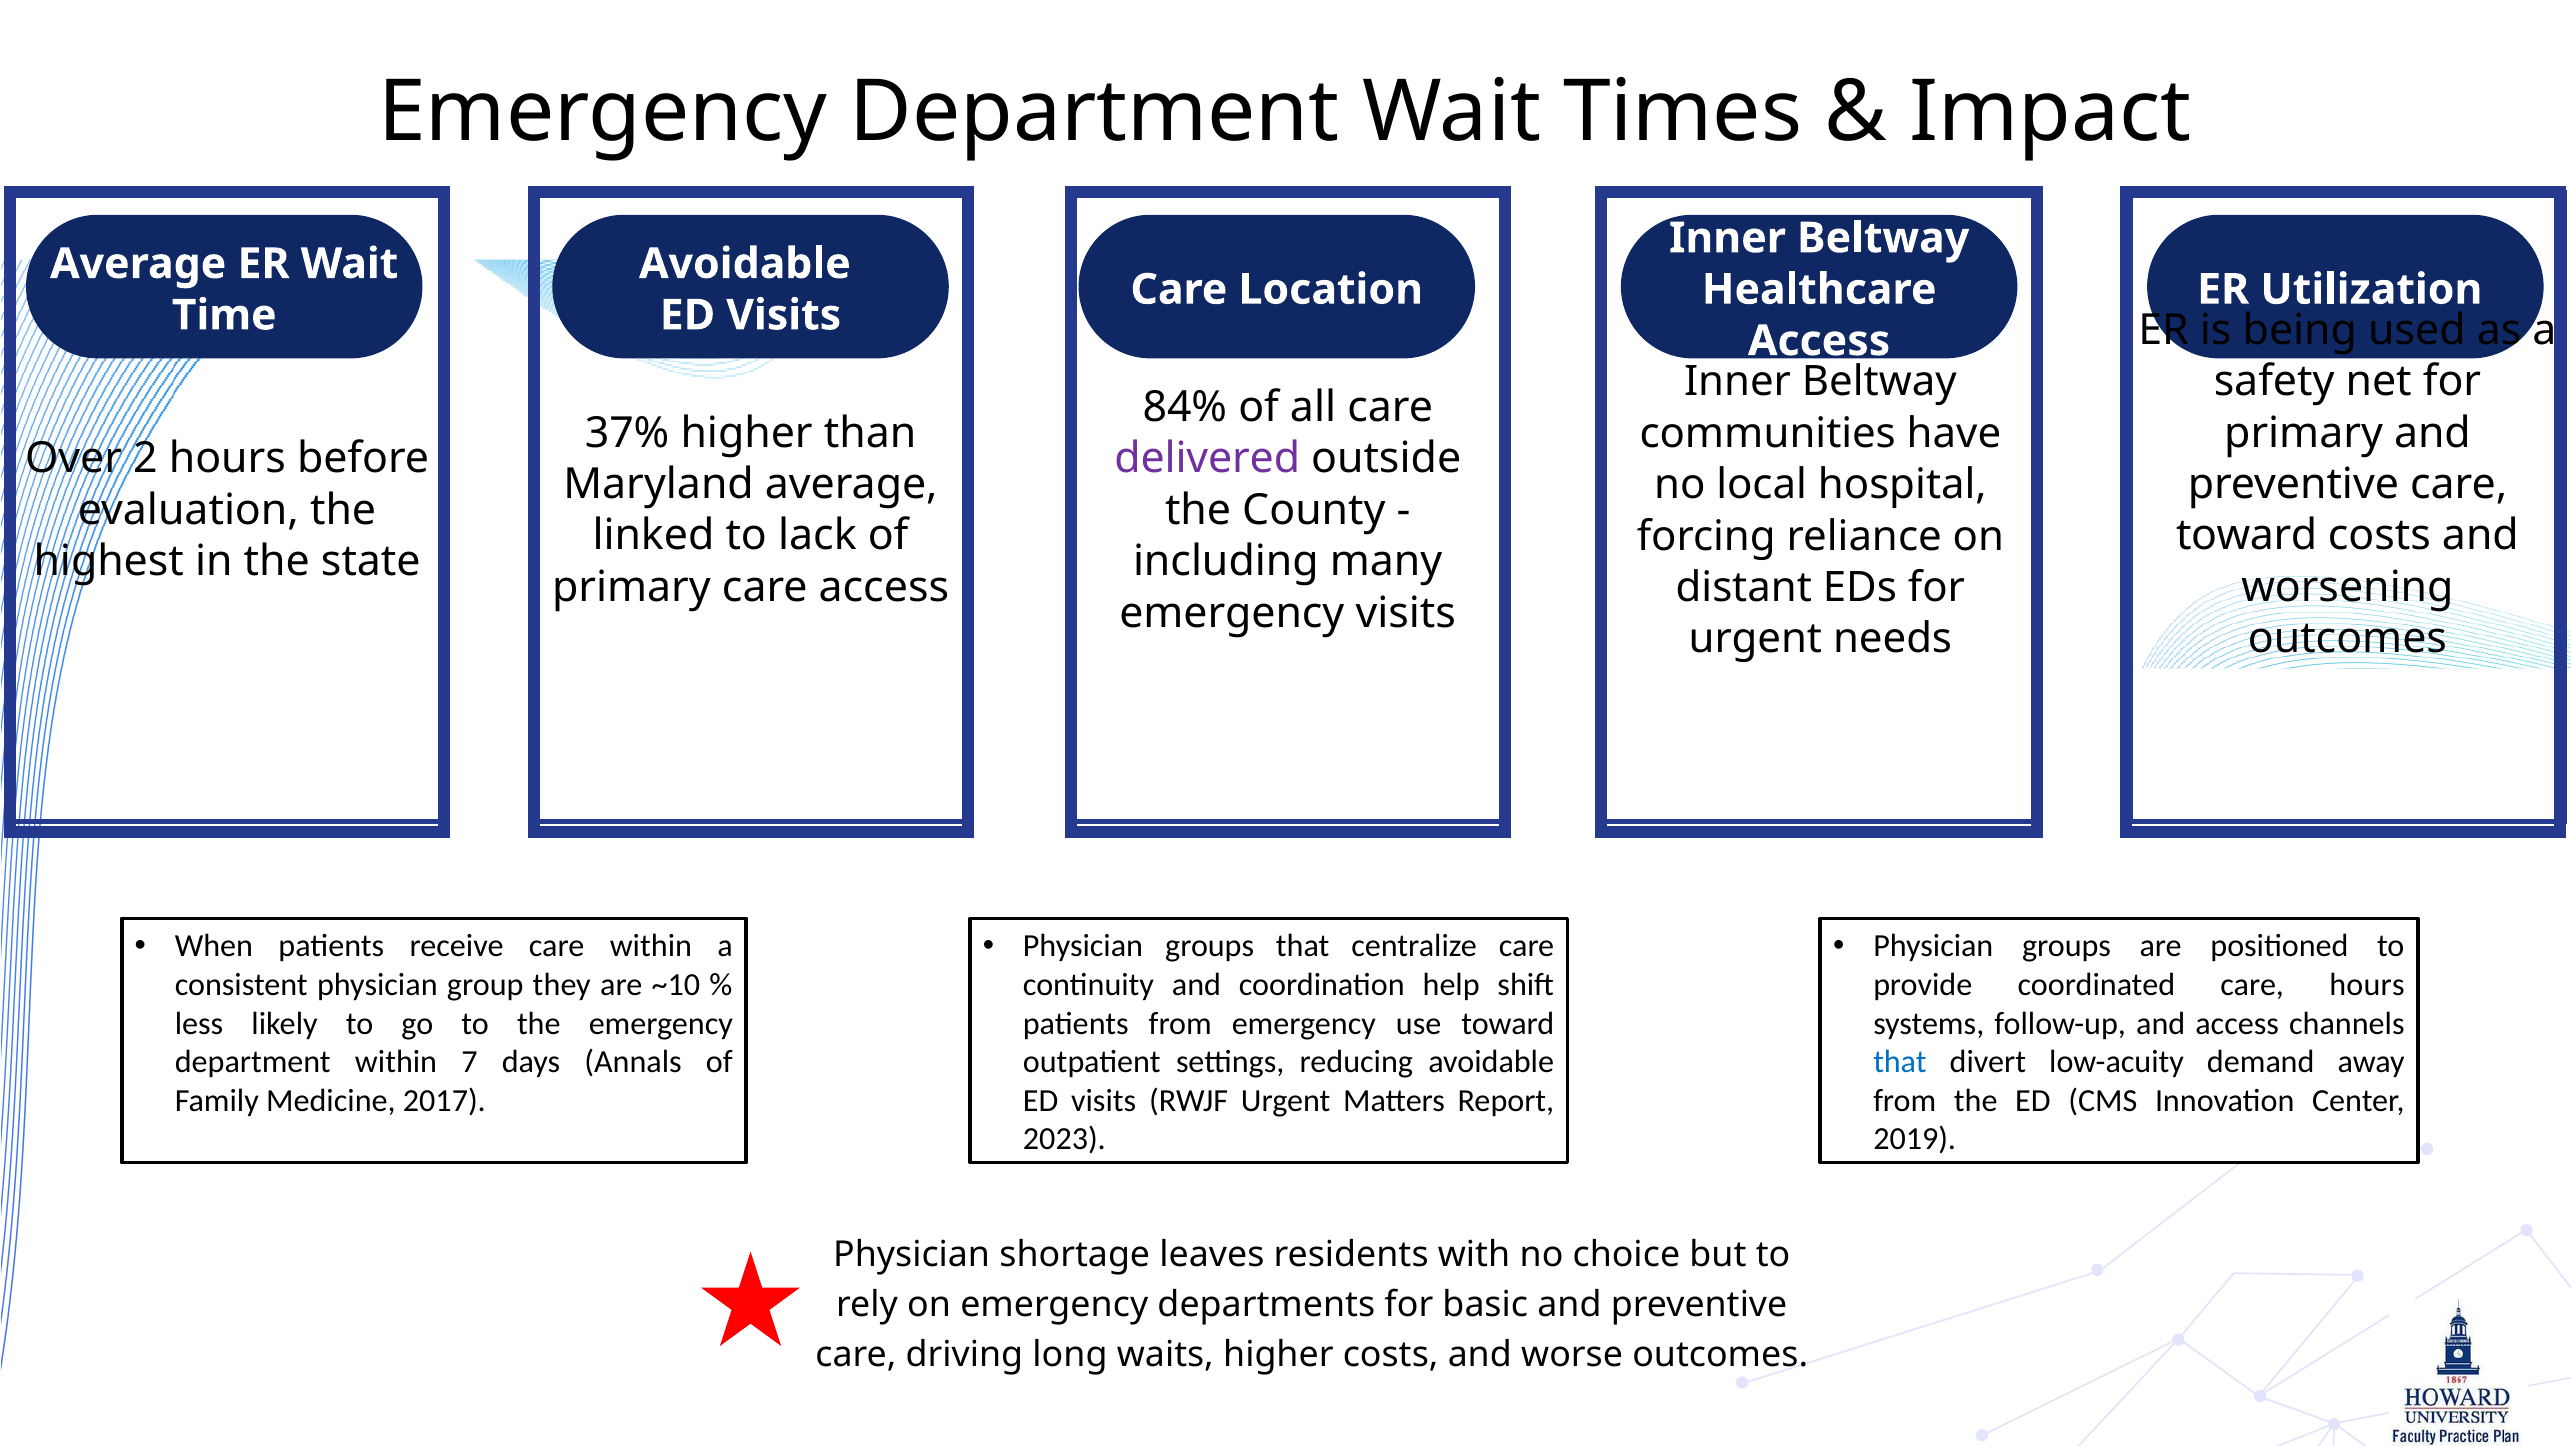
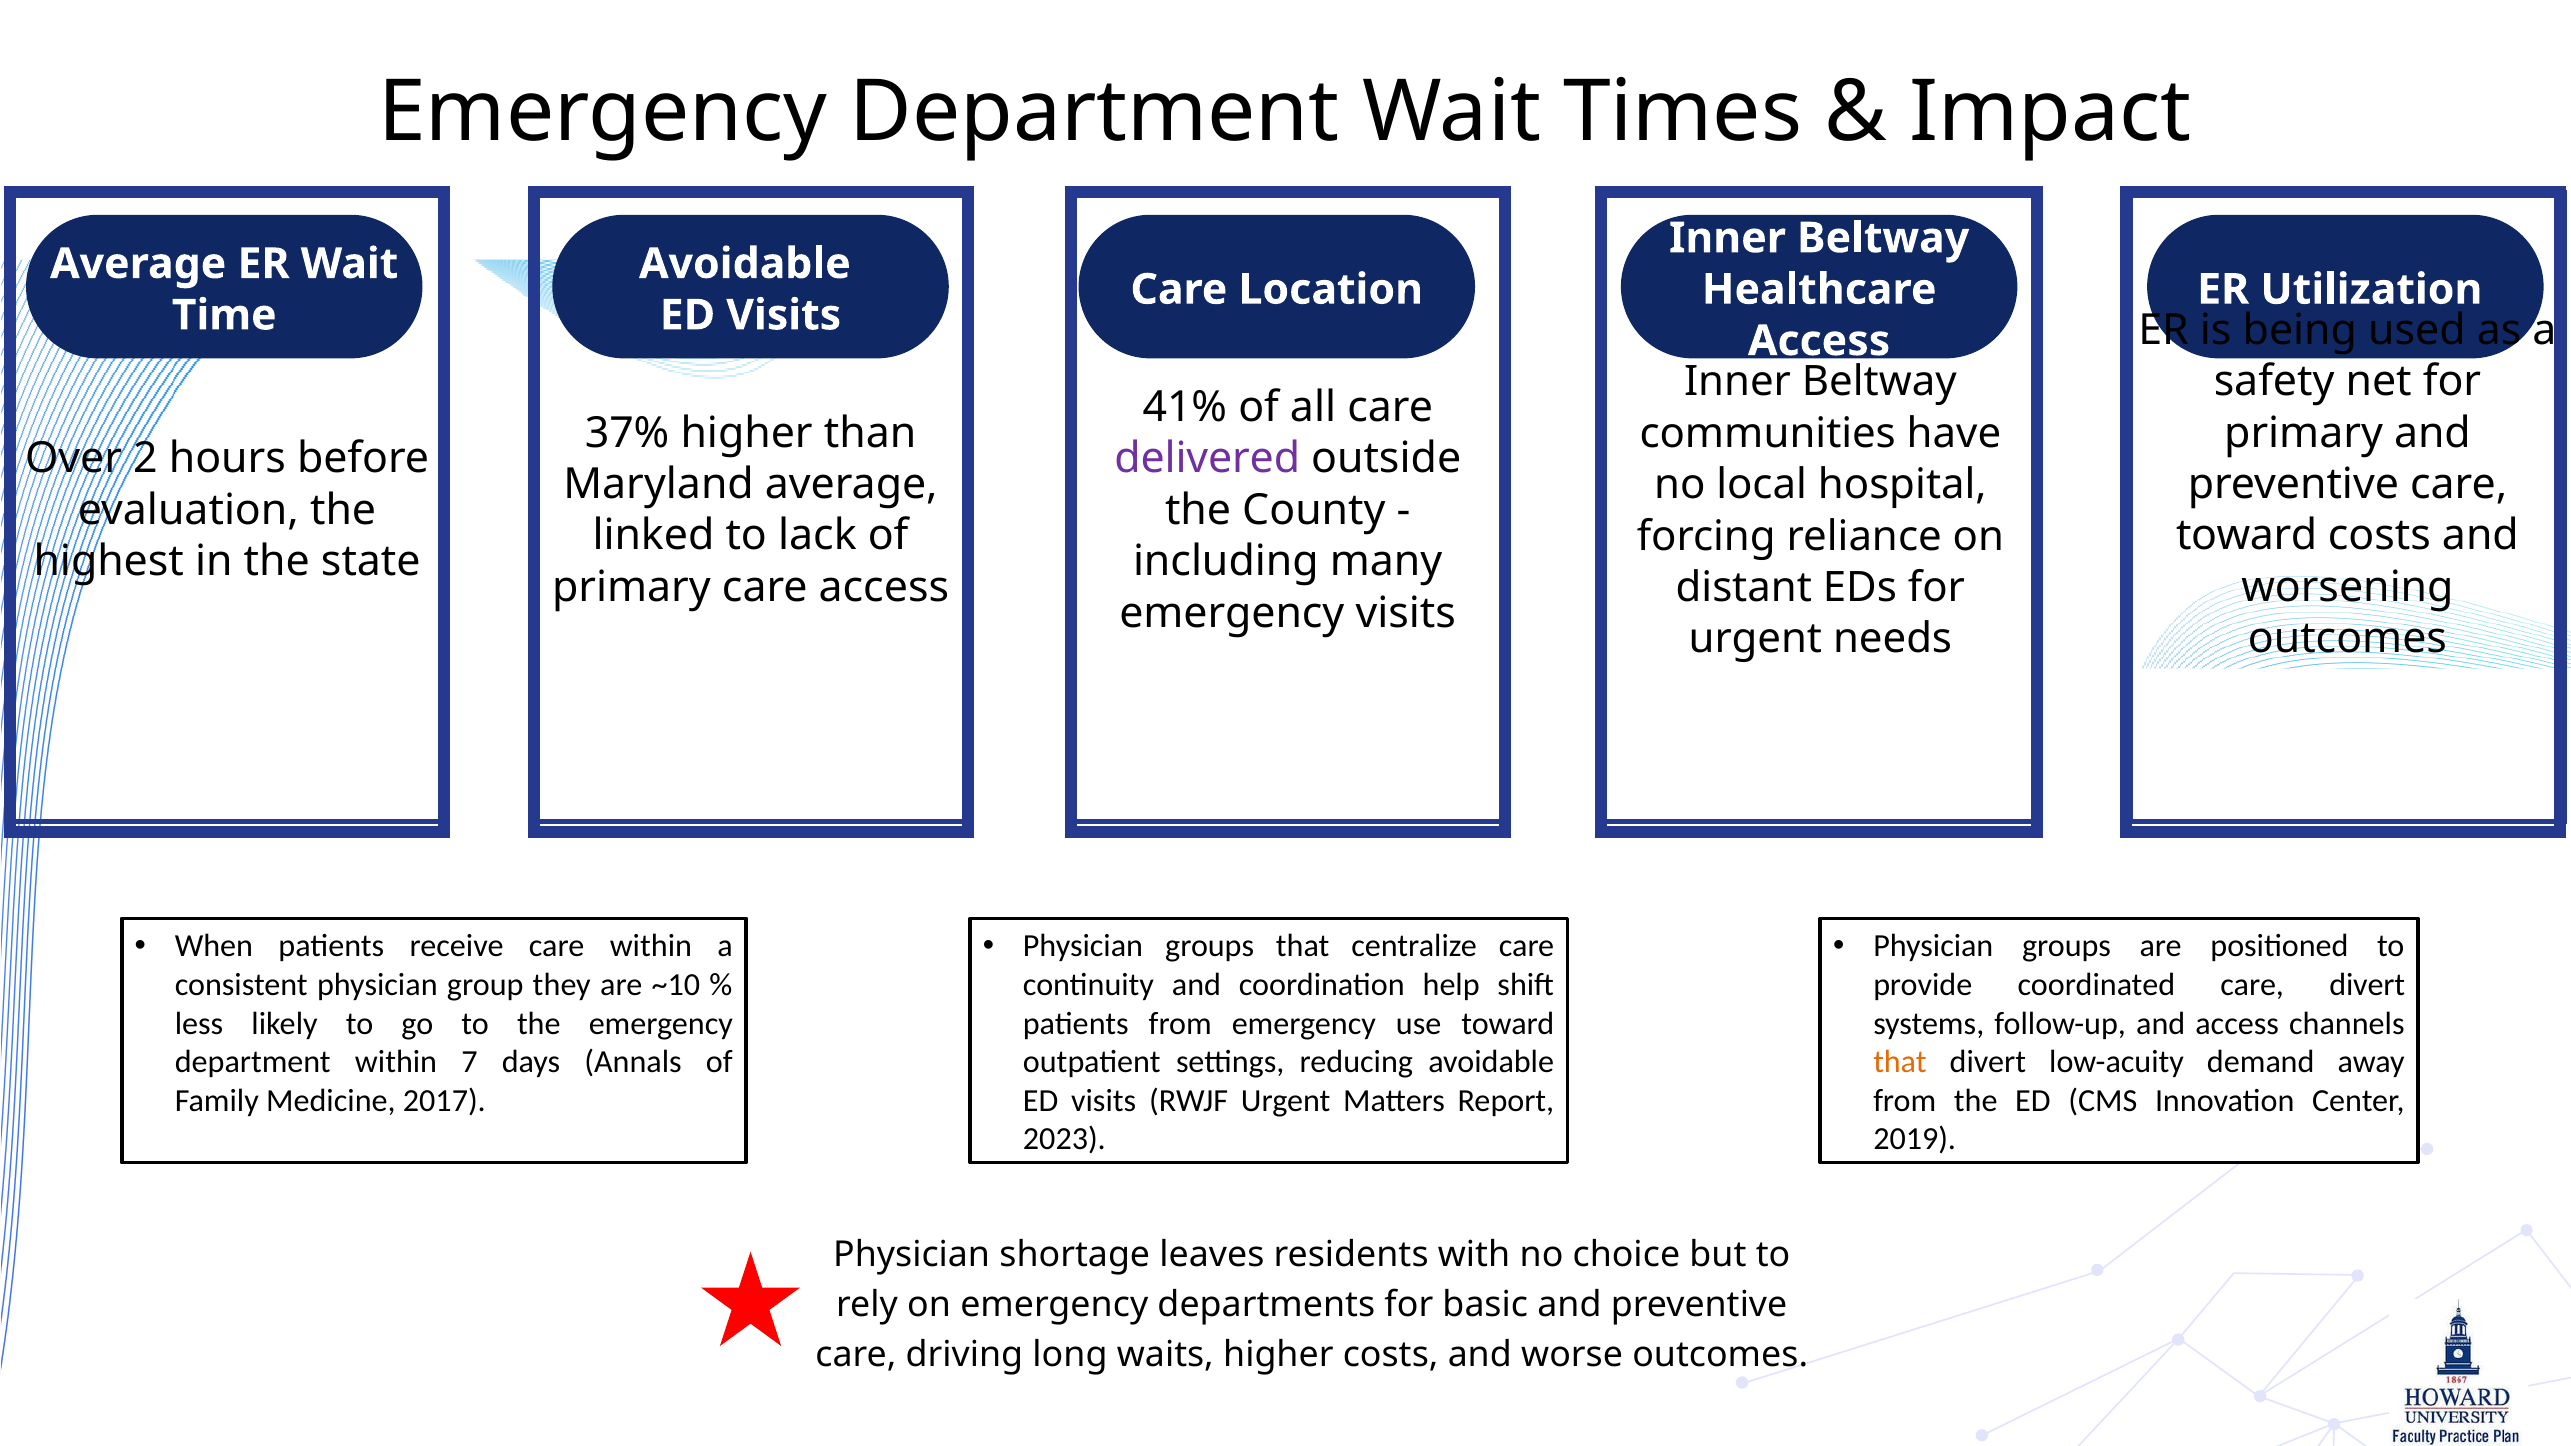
84%: 84% -> 41% (1185, 407)
care hours: hours -> divert (2367, 985)
that colour: blue -> orange (1900, 1062)
